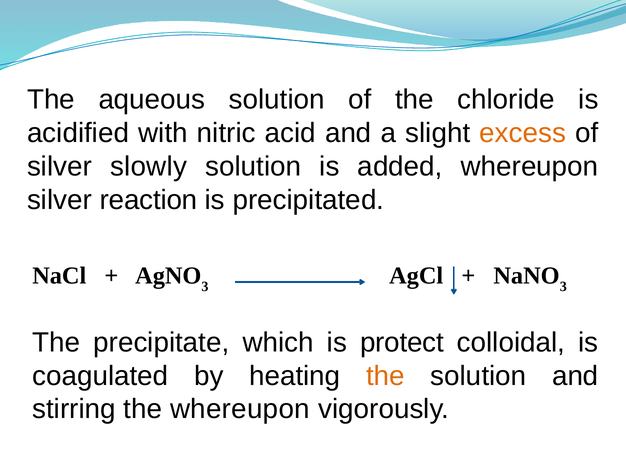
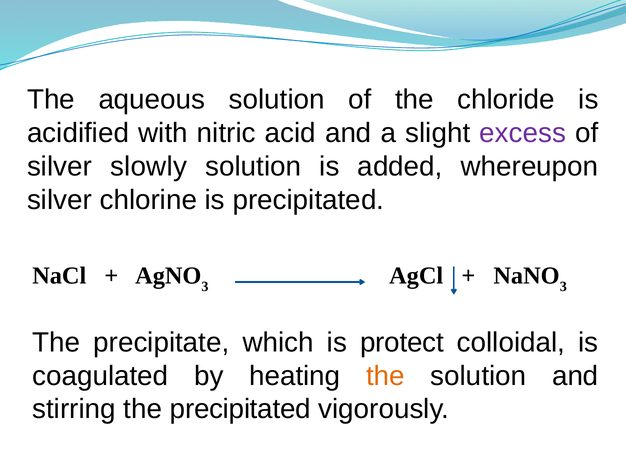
excess colour: orange -> purple (523, 133)
reaction: reaction -> chlorine (148, 200)
the whereupon: whereupon -> precipitated (240, 409)
